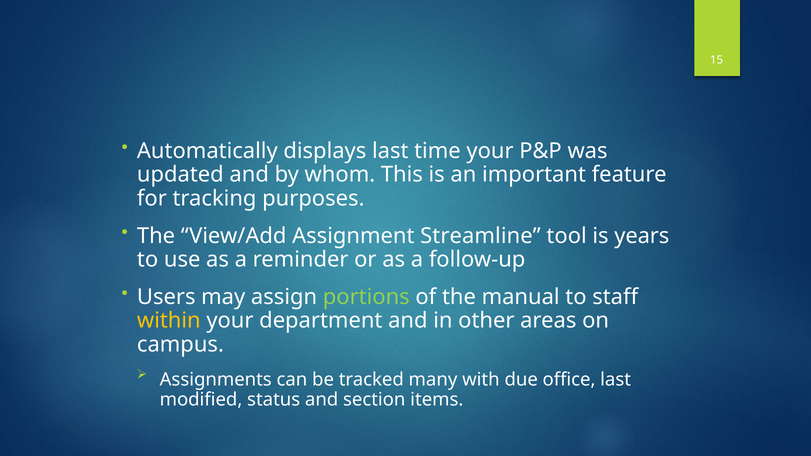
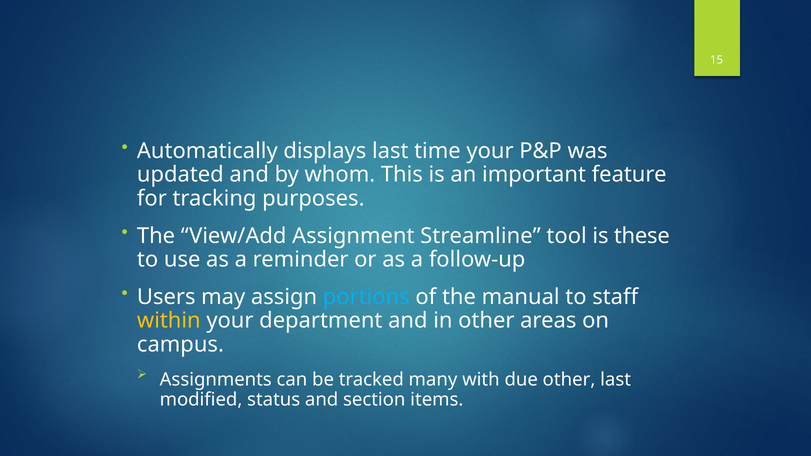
years: years -> these (642, 236)
portions colour: light green -> light blue (366, 297)
due office: office -> other (569, 380)
